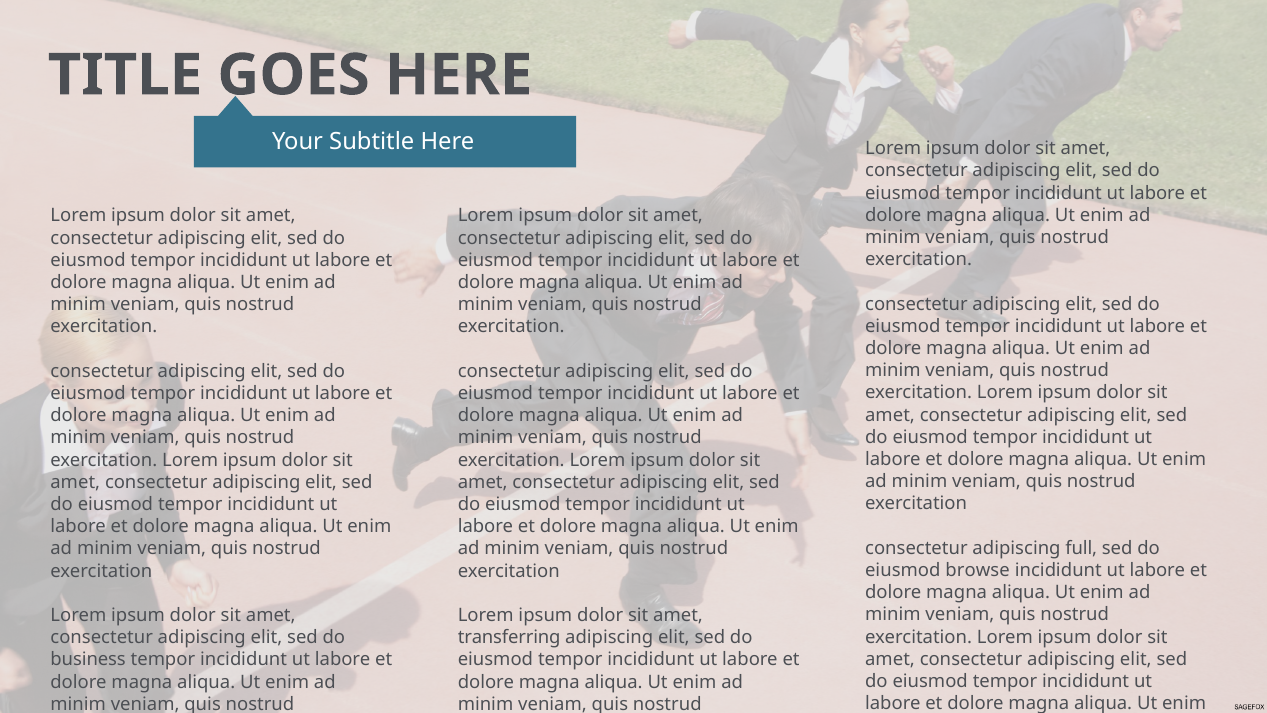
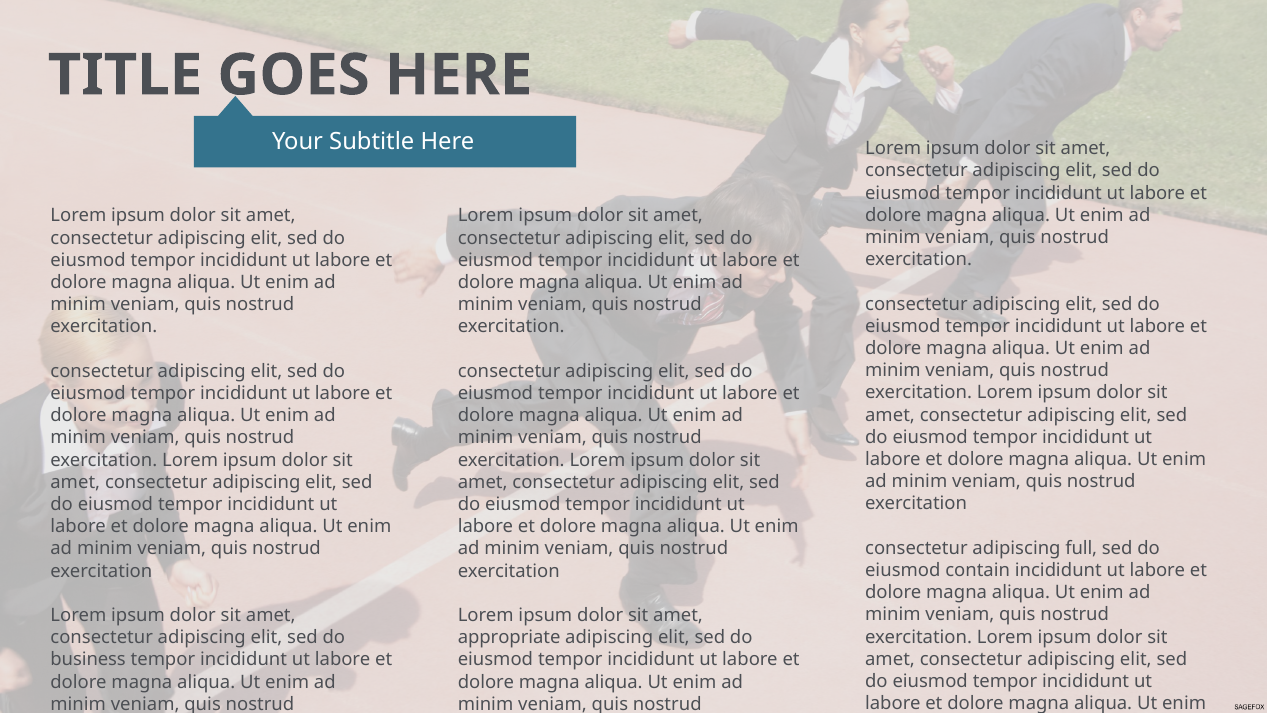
browse: browse -> contain (978, 570)
transferring: transferring -> appropriate (509, 637)
